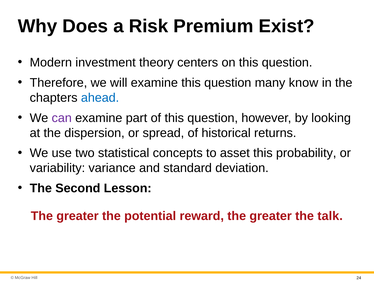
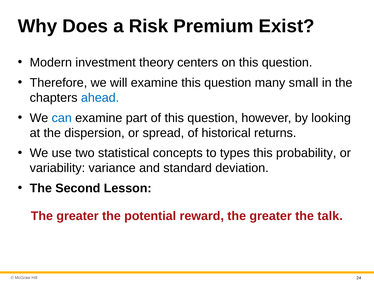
know: know -> small (304, 83)
can colour: purple -> blue (62, 118)
asset: asset -> types (235, 153)
